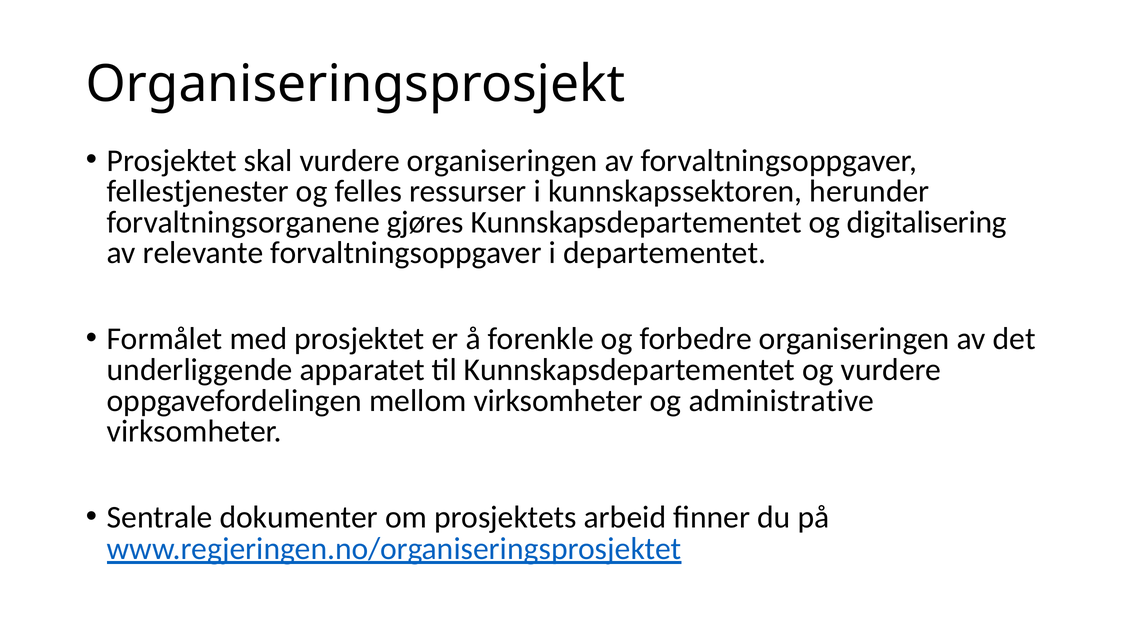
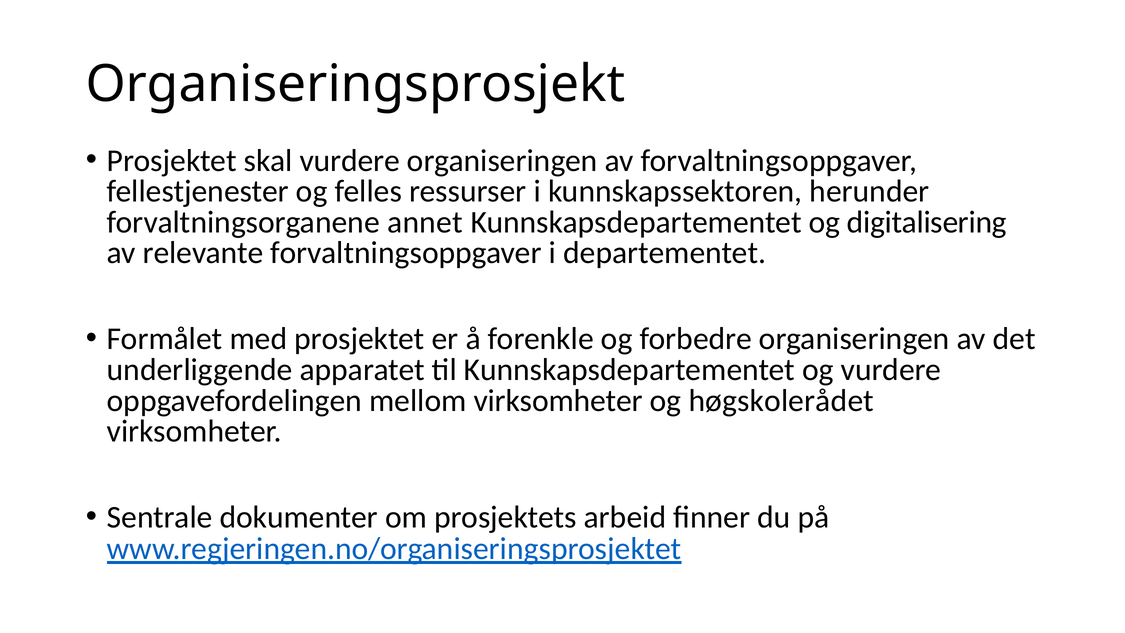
gjøres: gjøres -> annet (425, 222)
administrative: administrative -> høgskolerådet (781, 401)
